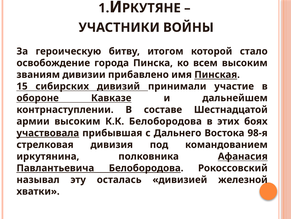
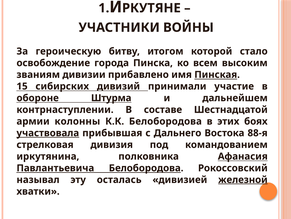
Кавказе: Кавказе -> Штурма (111, 98)
армии высоким: высоким -> колонны (77, 121)
98-я: 98-я -> 88-я (258, 133)
железной underline: none -> present (243, 179)
